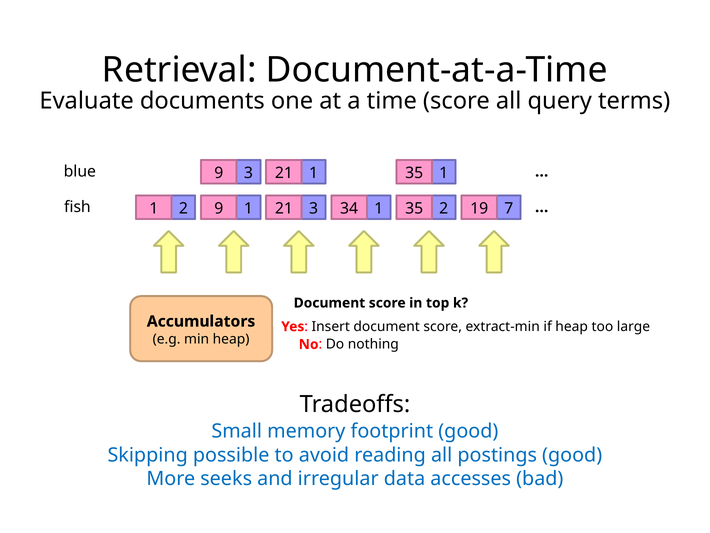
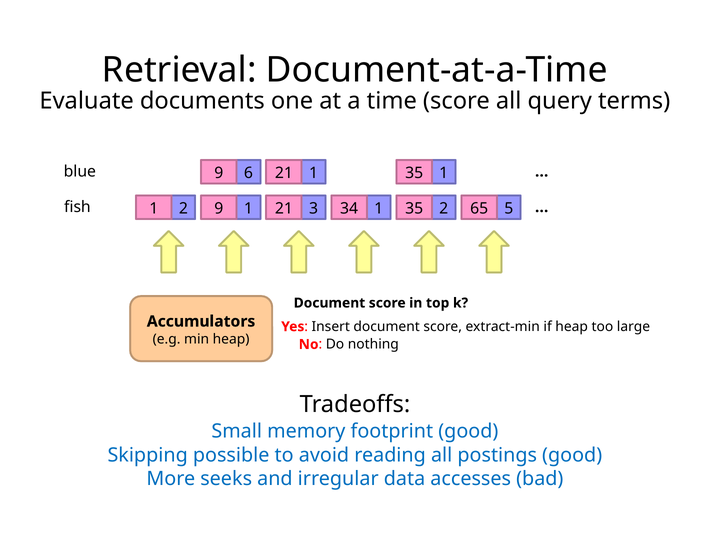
blue 3: 3 -> 6 (249, 173)
7: 7 -> 5 (509, 208)
19: 19 -> 65 (479, 208)
